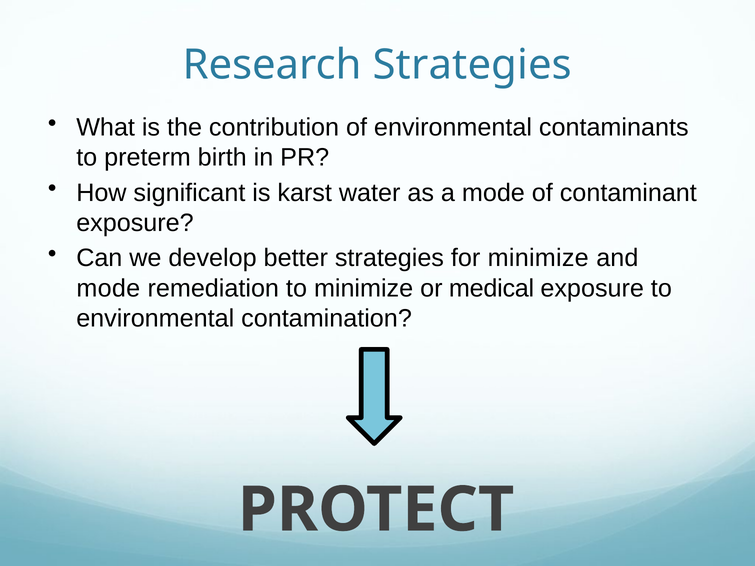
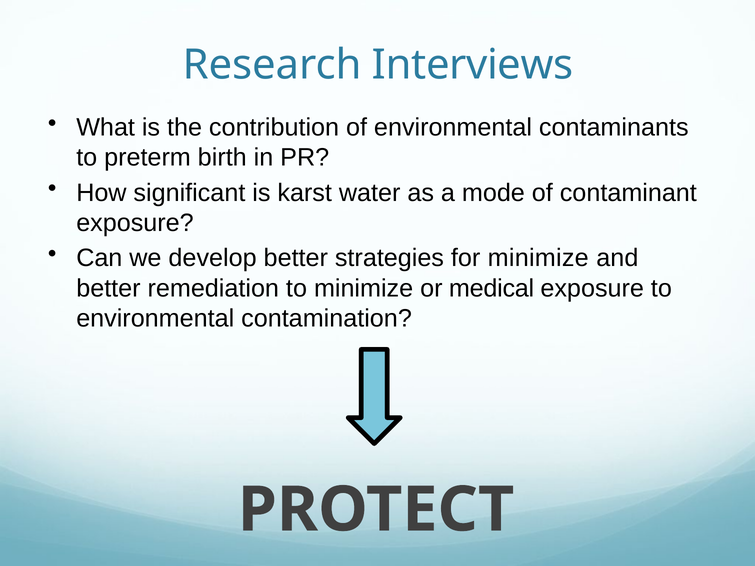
Research Strategies: Strategies -> Interviews (473, 65)
mode: mode -> better (108, 288)
